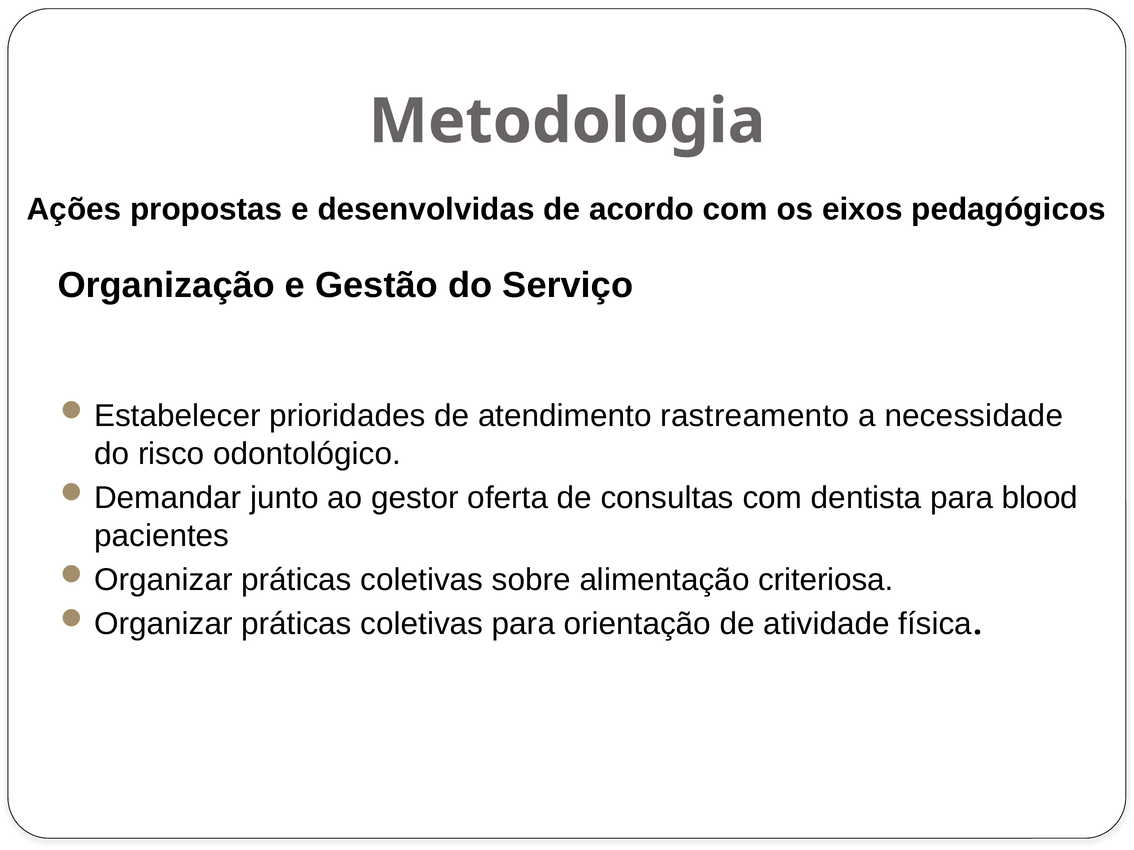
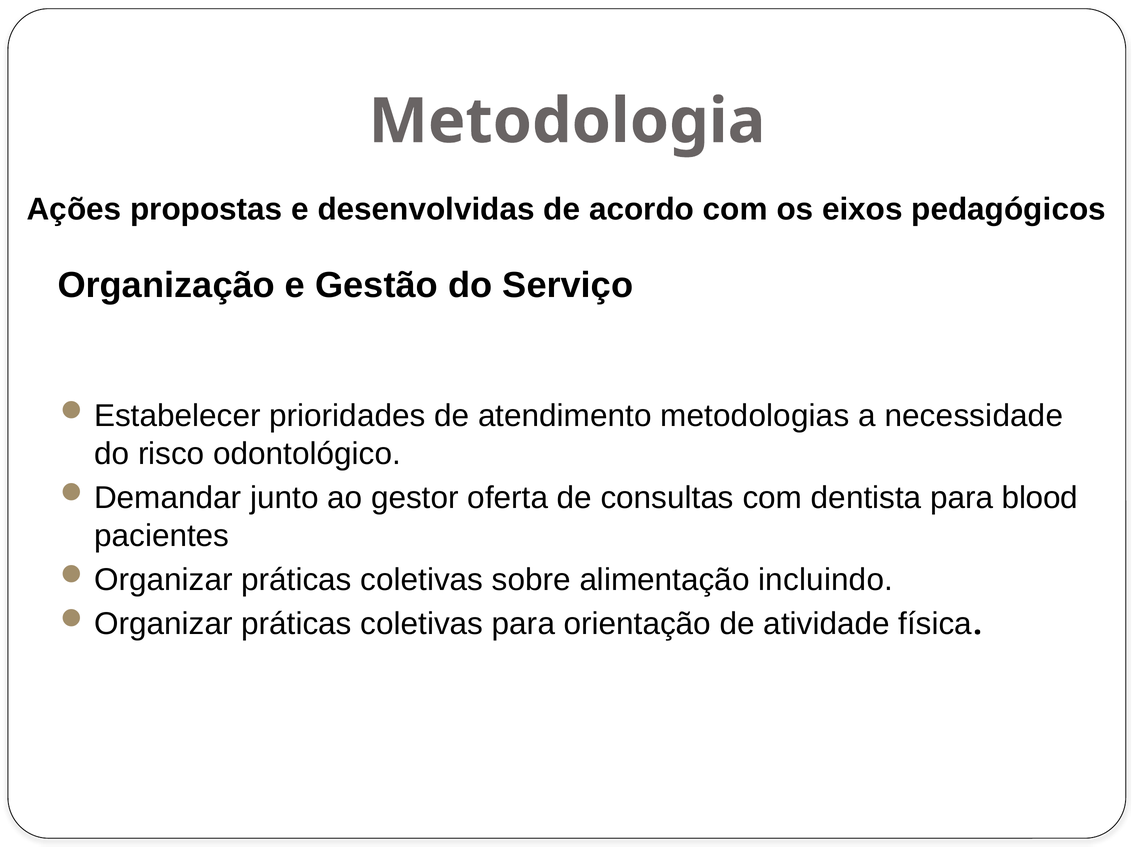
rastreamento: rastreamento -> metodologias (755, 416)
criteriosa: criteriosa -> incluindo (826, 580)
